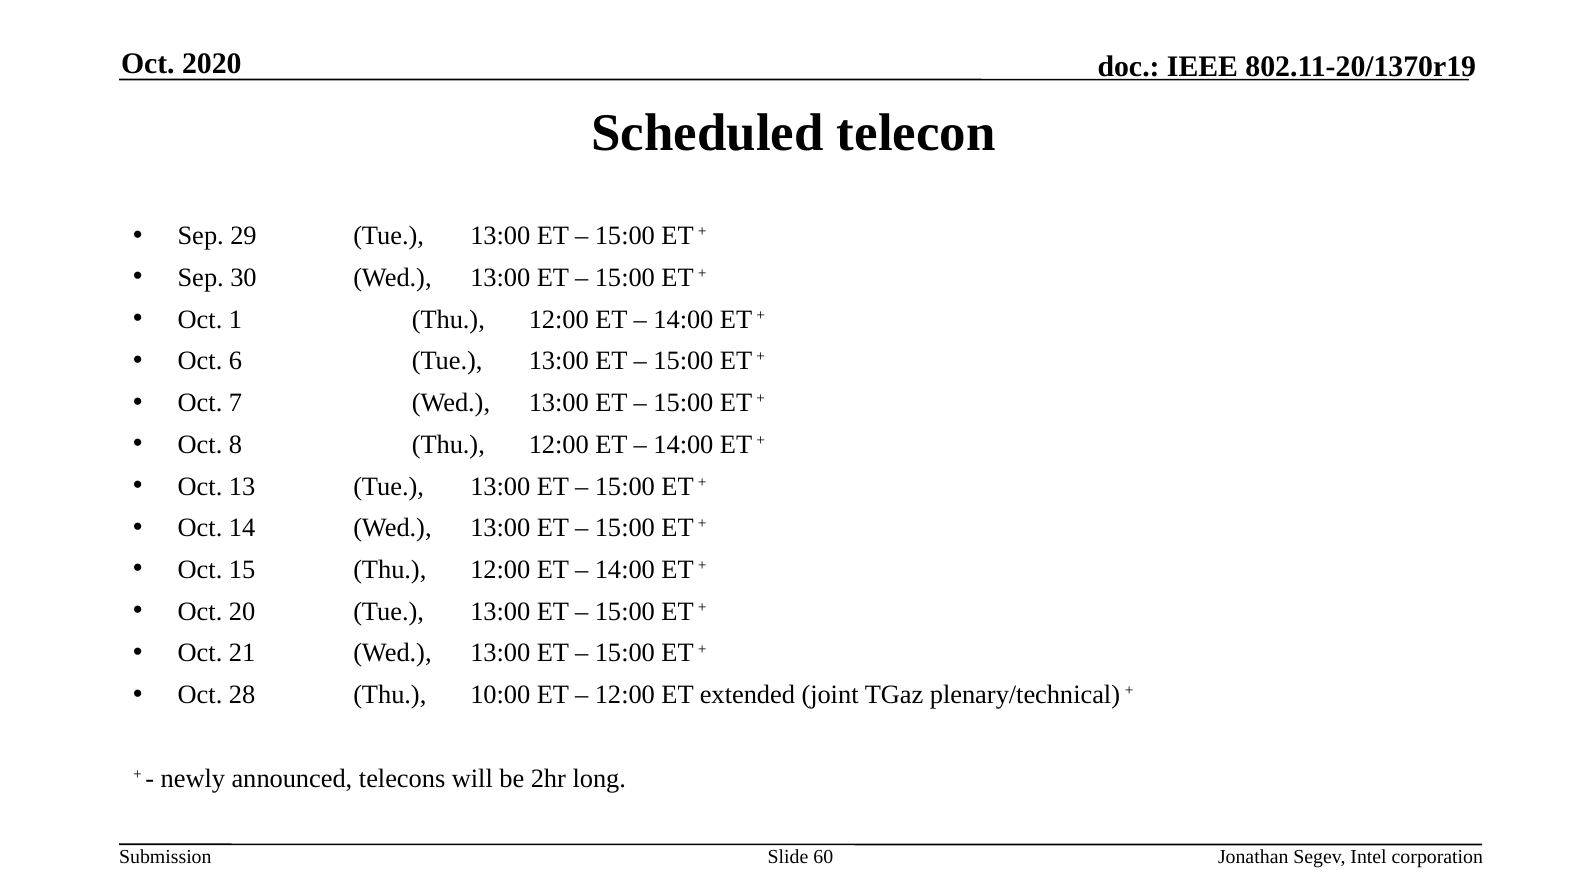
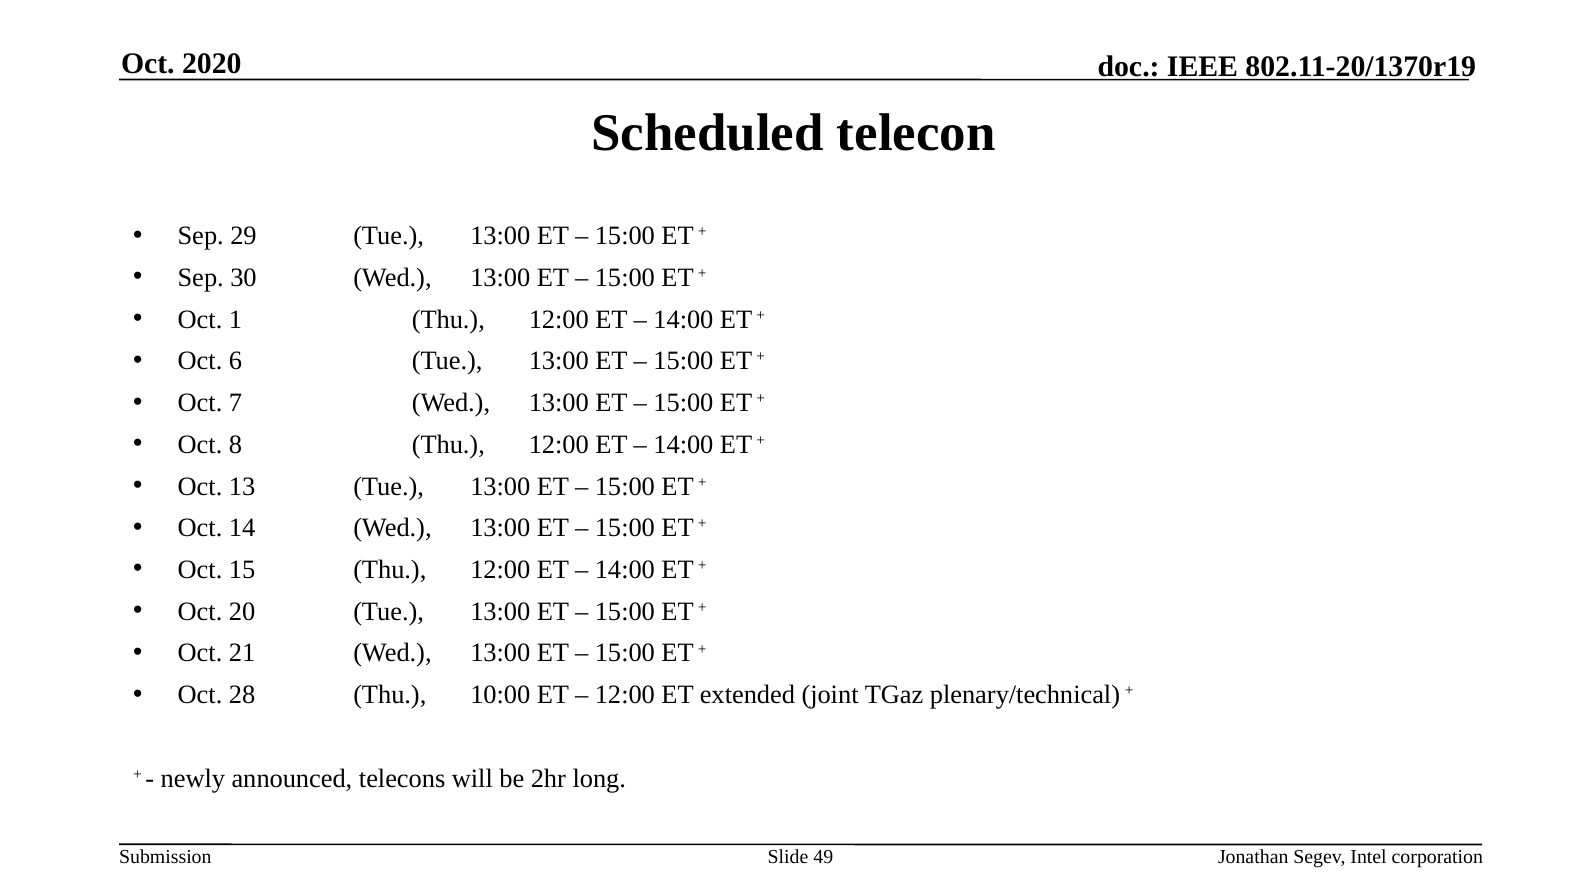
60: 60 -> 49 (823, 857)
